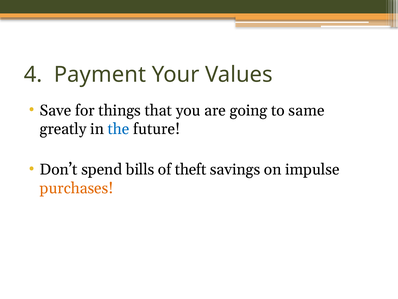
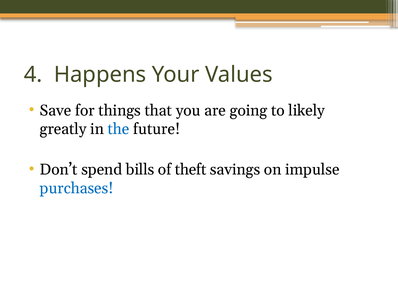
Payment: Payment -> Happens (100, 74)
same: same -> likely (307, 110)
purchases colour: orange -> blue (77, 188)
